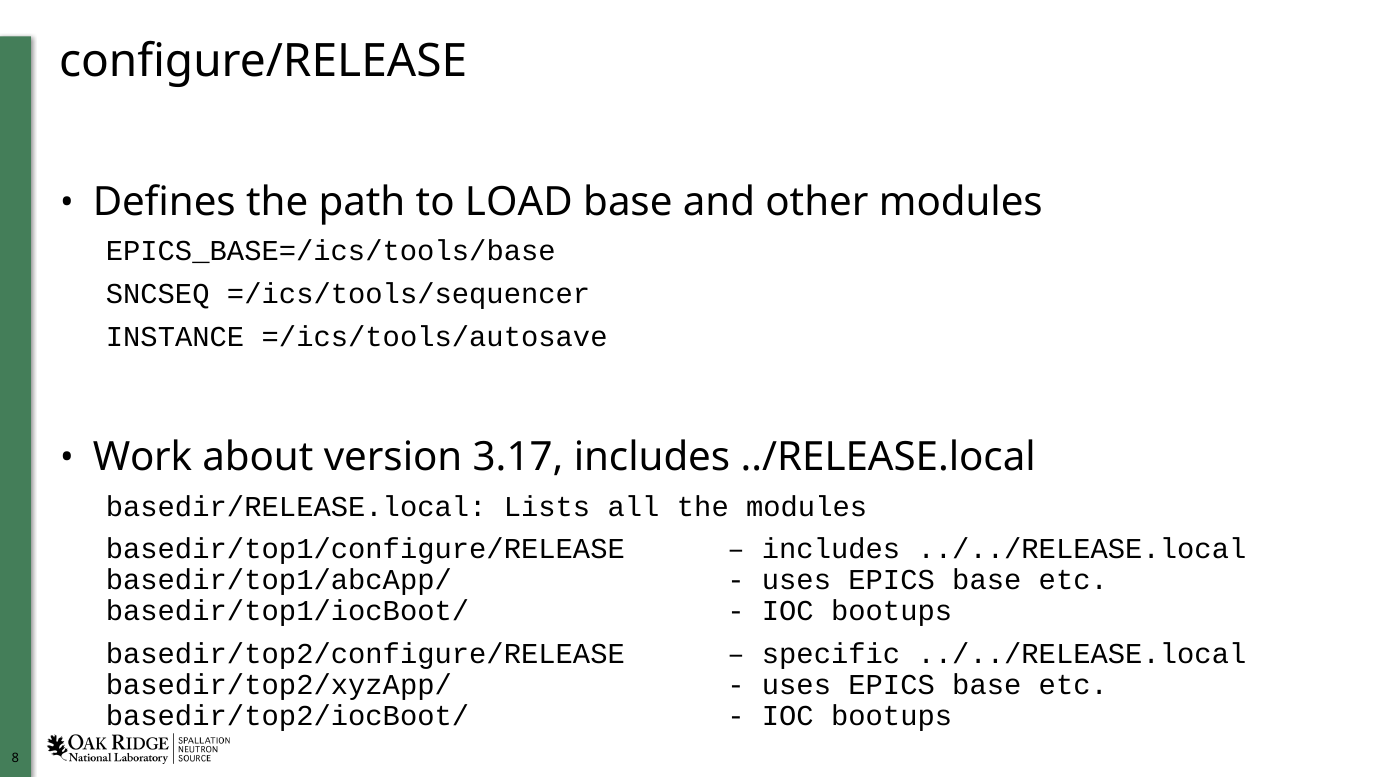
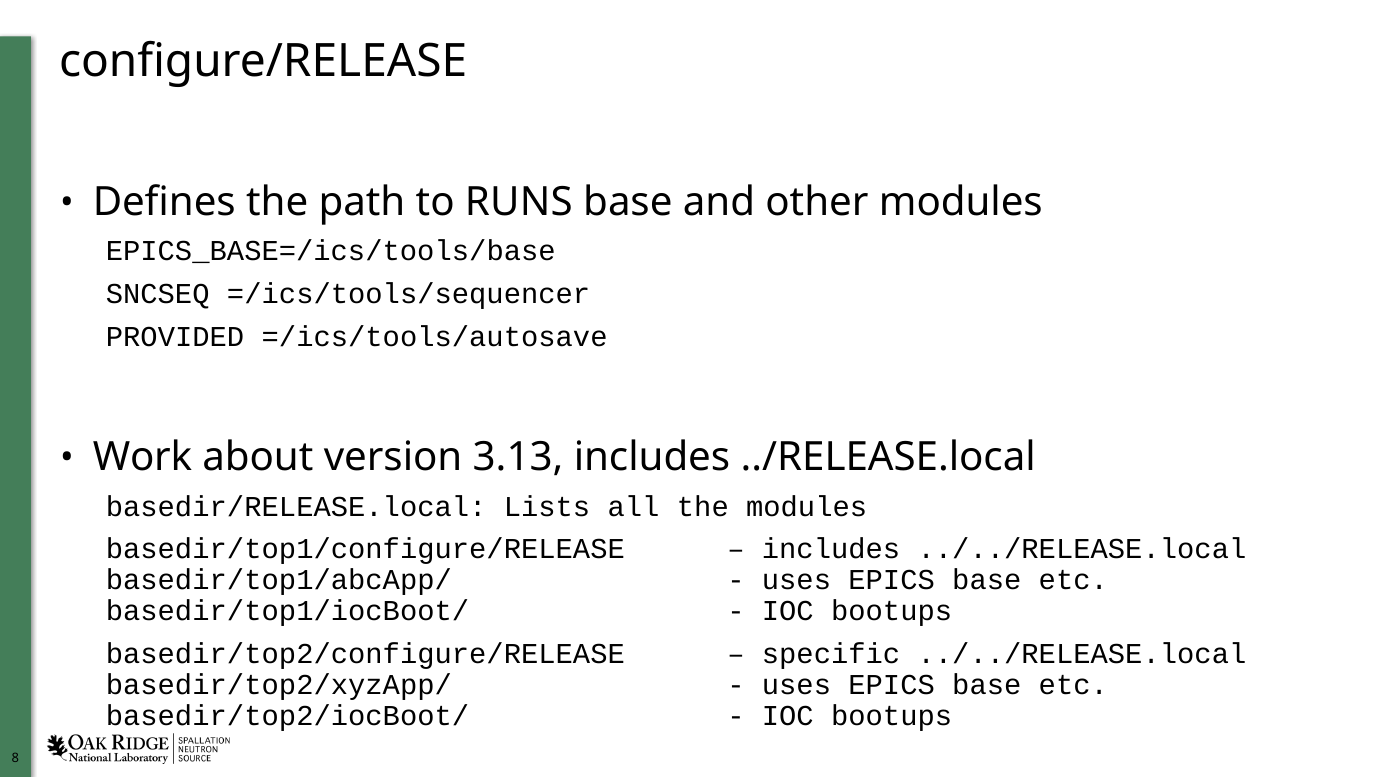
LOAD: LOAD -> RUNS (519, 202)
INSTANCE: INSTANCE -> PROVIDED (175, 336)
3.17: 3.17 -> 3.13 (518, 458)
